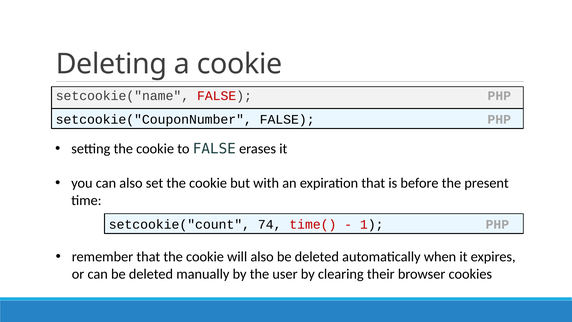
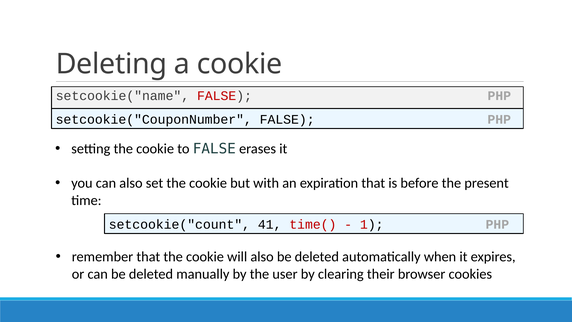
74: 74 -> 41 (270, 224)
